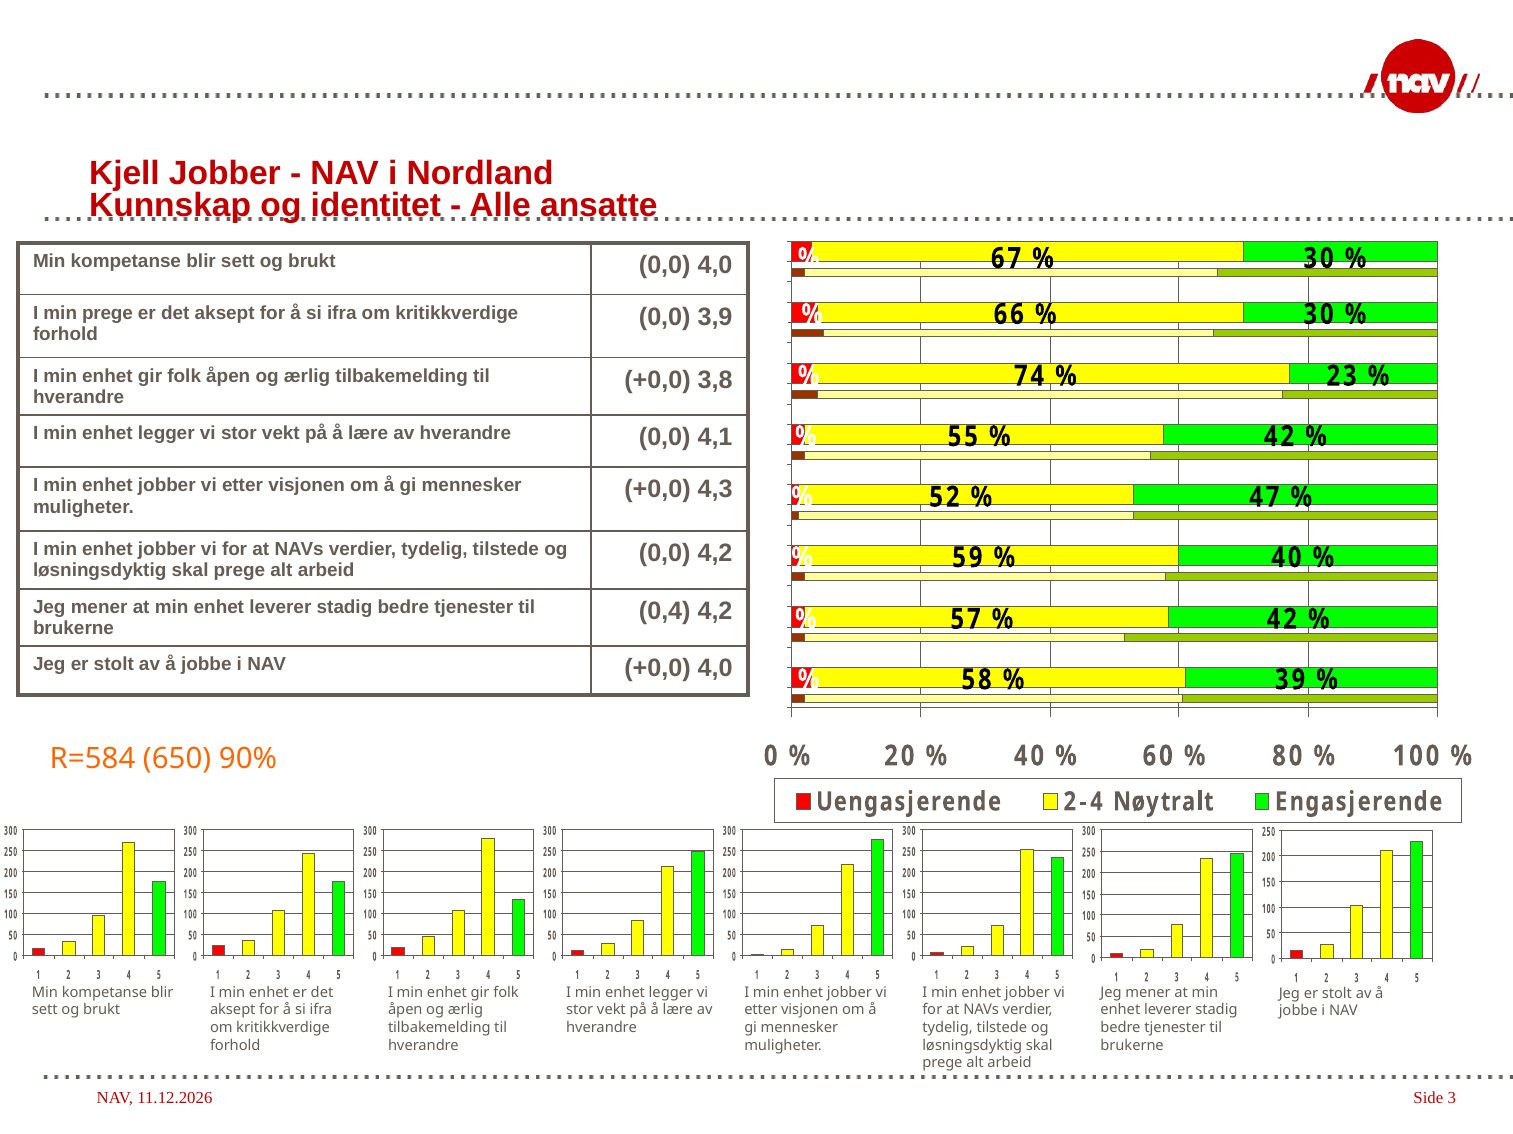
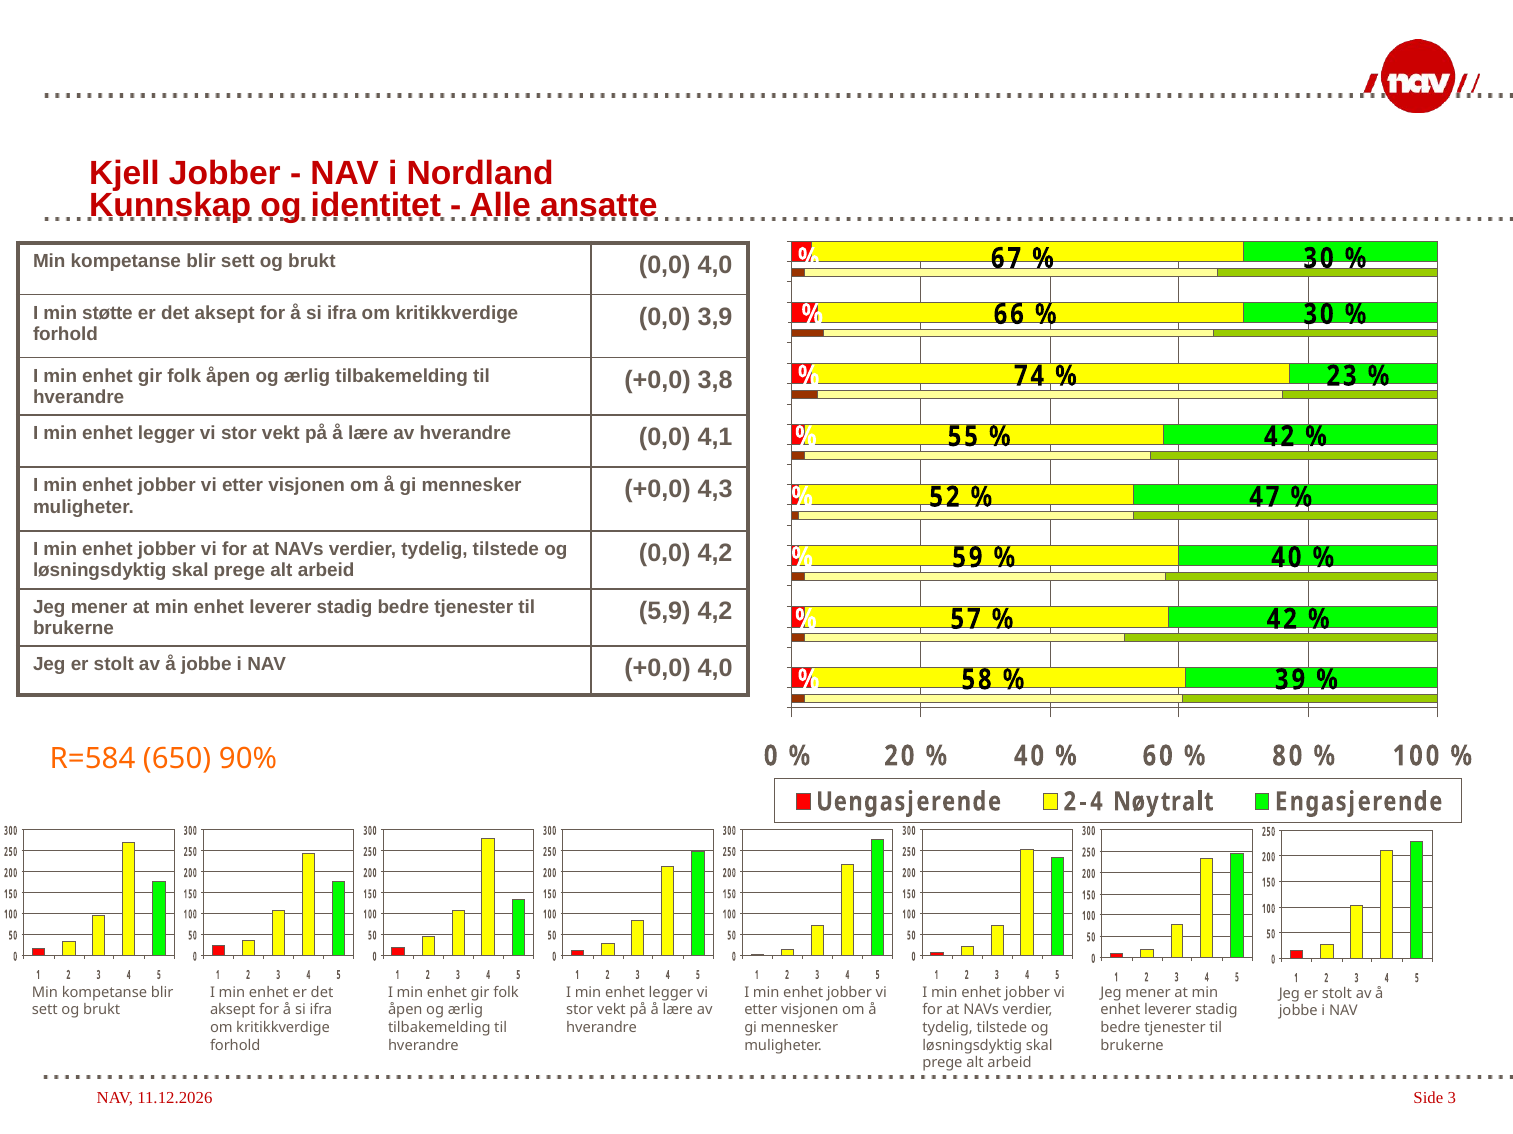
min prege: prege -> støtte (107, 313)
0,4: 0,4 -> 5,9 (665, 611)
